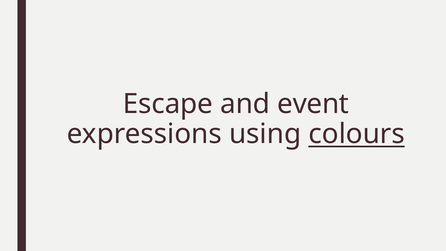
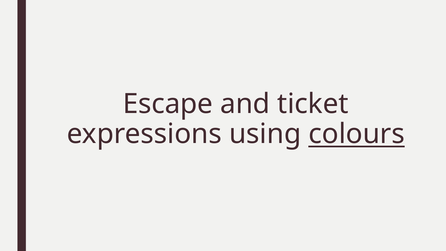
event: event -> ticket (313, 104)
